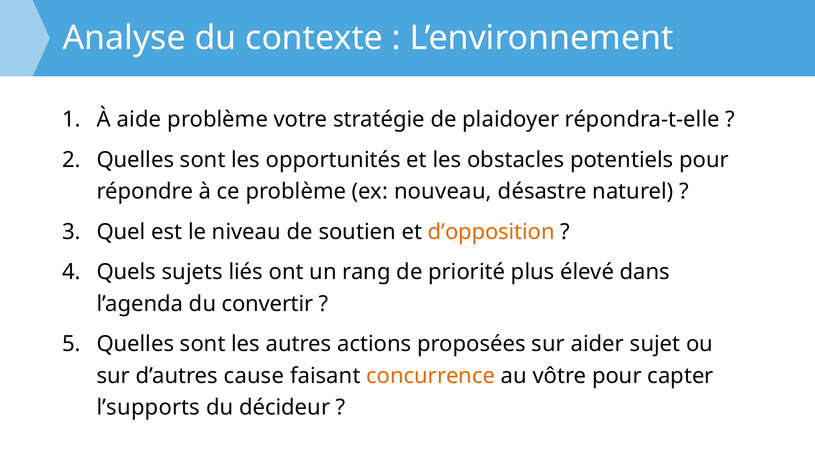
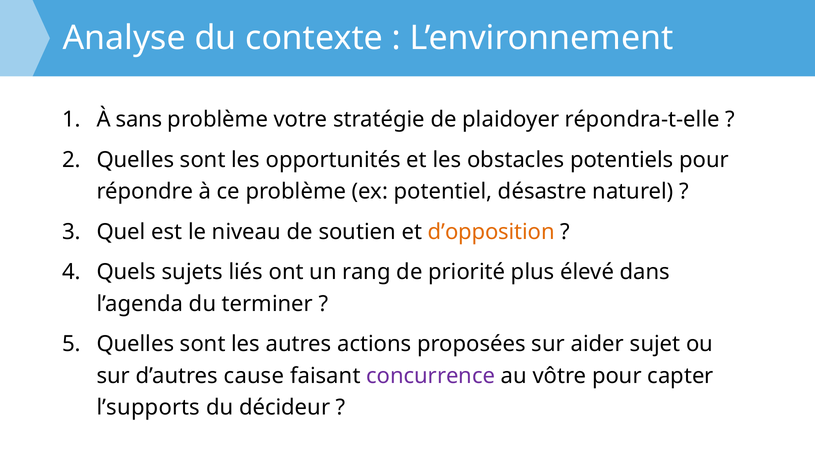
aide: aide -> sans (139, 120)
nouveau: nouveau -> potentiel (443, 192)
convertir: convertir -> terminer (267, 304)
concurrence colour: orange -> purple (431, 376)
